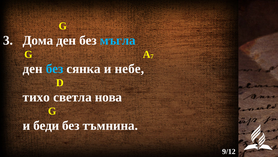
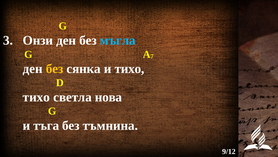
Дома: Дома -> Онзи (38, 40)
без colour: light blue -> yellow (55, 69)
и небе: небе -> тихо (130, 69)
беди: беди -> тъга (46, 125)
